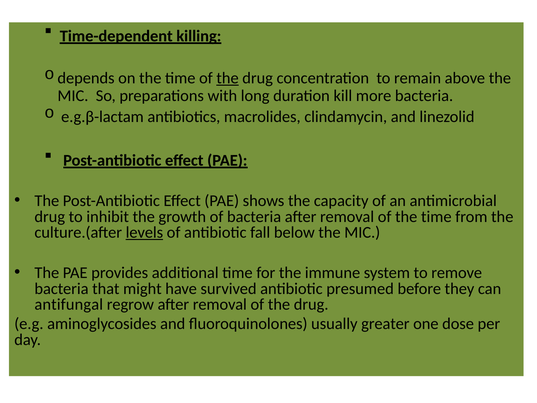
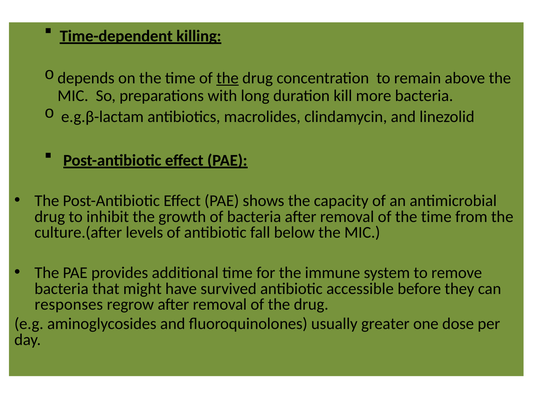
levels underline: present -> none (144, 232)
presumed: presumed -> accessible (360, 288)
antifungal: antifungal -> responses (69, 304)
